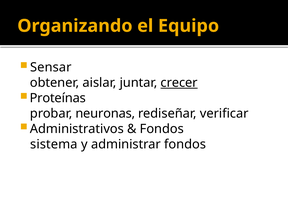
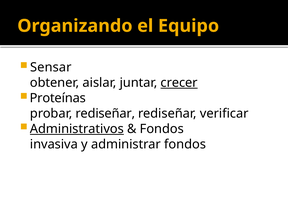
probar neuronas: neuronas -> rediseñar (105, 113)
Administrativos underline: none -> present (77, 129)
sistema: sistema -> invasiva (54, 144)
